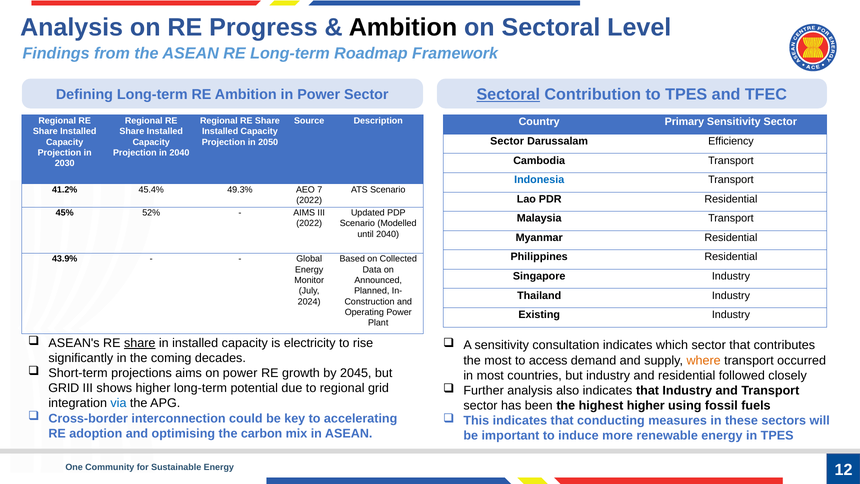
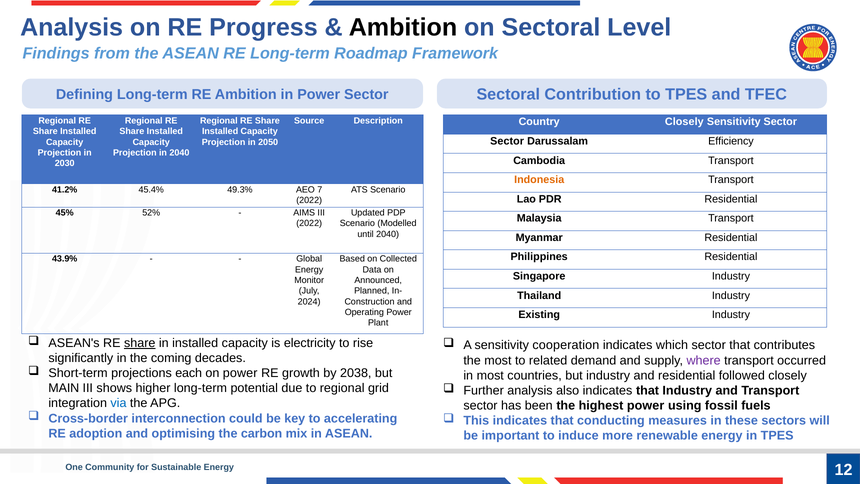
Sectoral underline: present -> none (508, 95)
Country Primary: Primary -> Closely (684, 122)
Indonesia colour: blue -> orange (539, 180)
consultation: consultation -> cooperation (566, 345)
access: access -> related (548, 360)
where colour: orange -> purple (704, 360)
projections aims: aims -> each (189, 373)
2045: 2045 -> 2038 (356, 373)
GRID: GRID -> MAIN (64, 388)
highest higher: higher -> power (646, 405)
